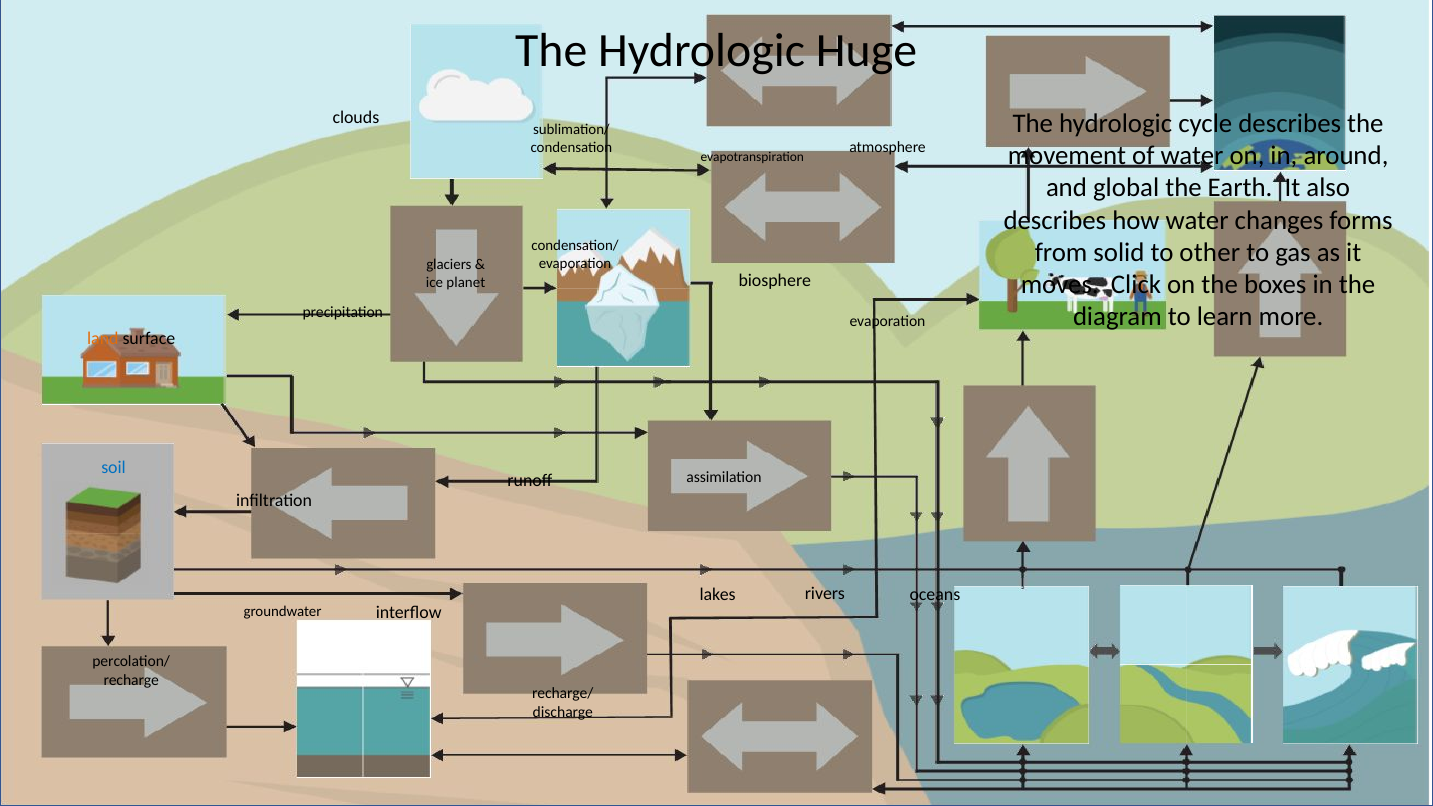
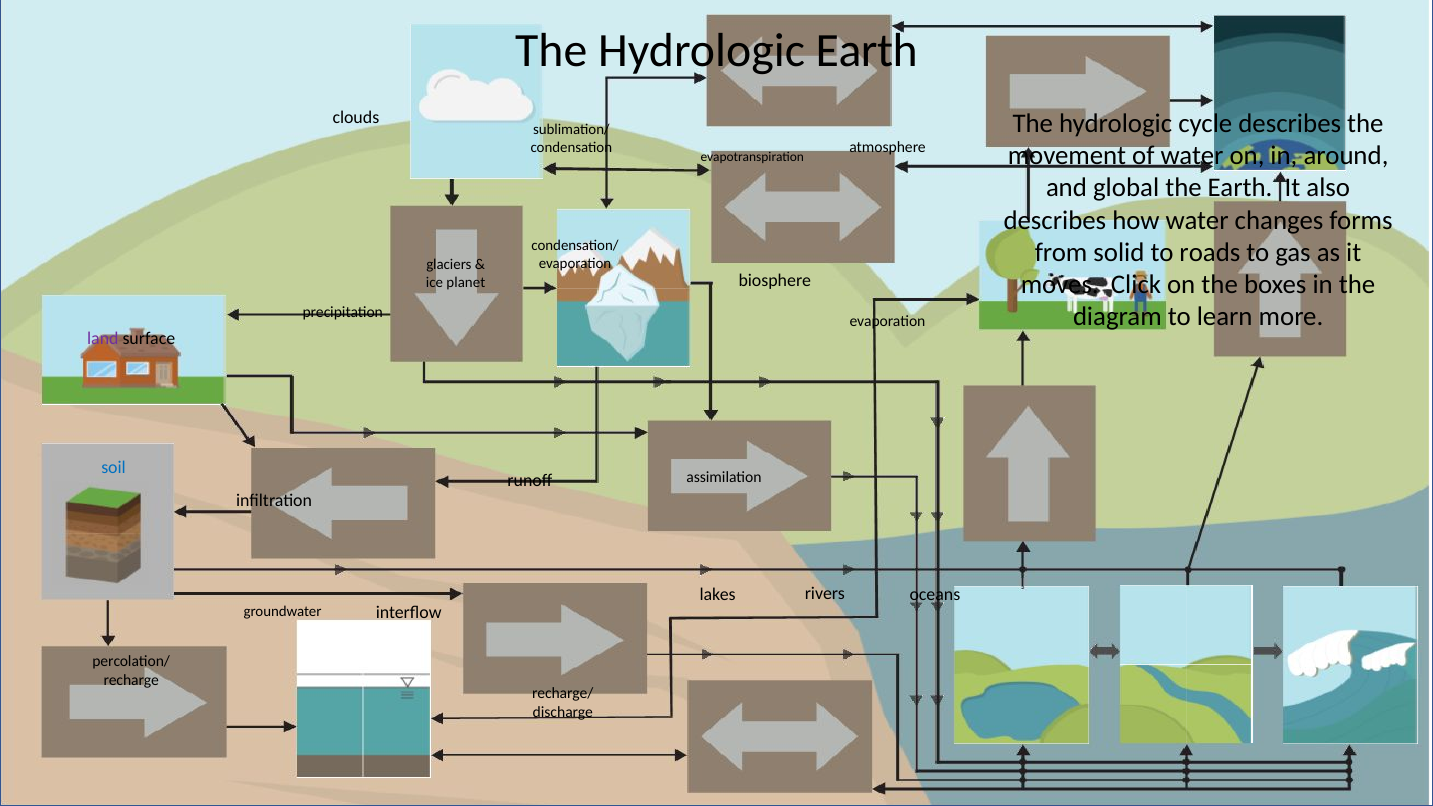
Hydrologic Huge: Huge -> Earth (867, 50)
other: other -> roads (1210, 252)
land colour: orange -> purple (103, 338)
